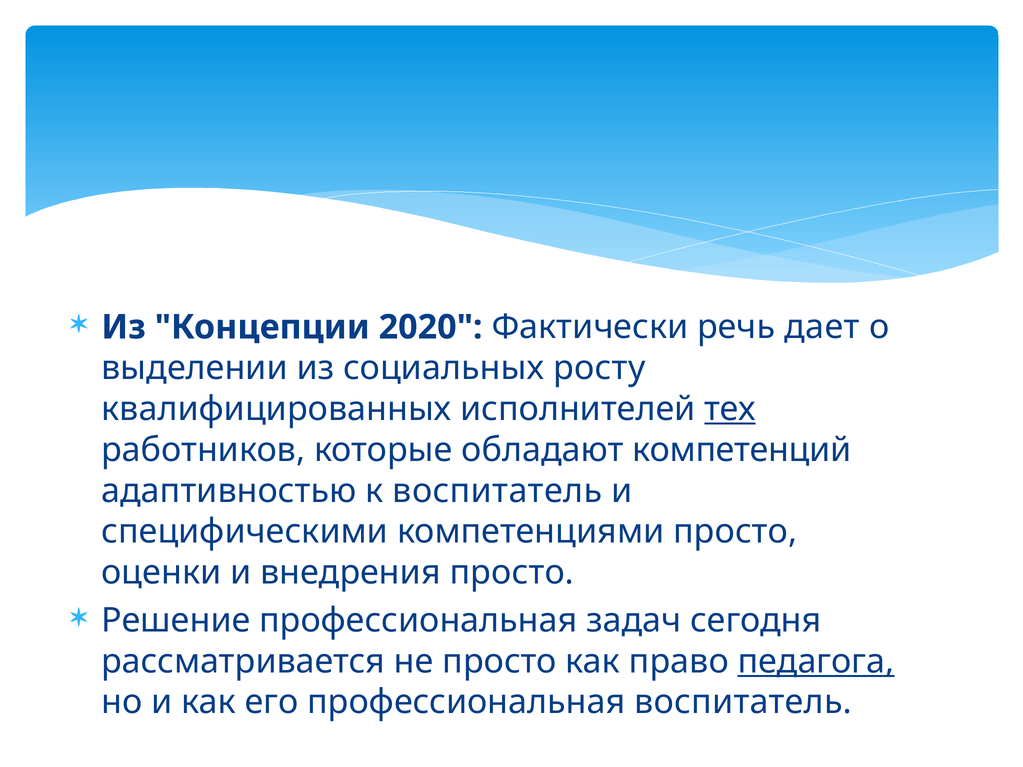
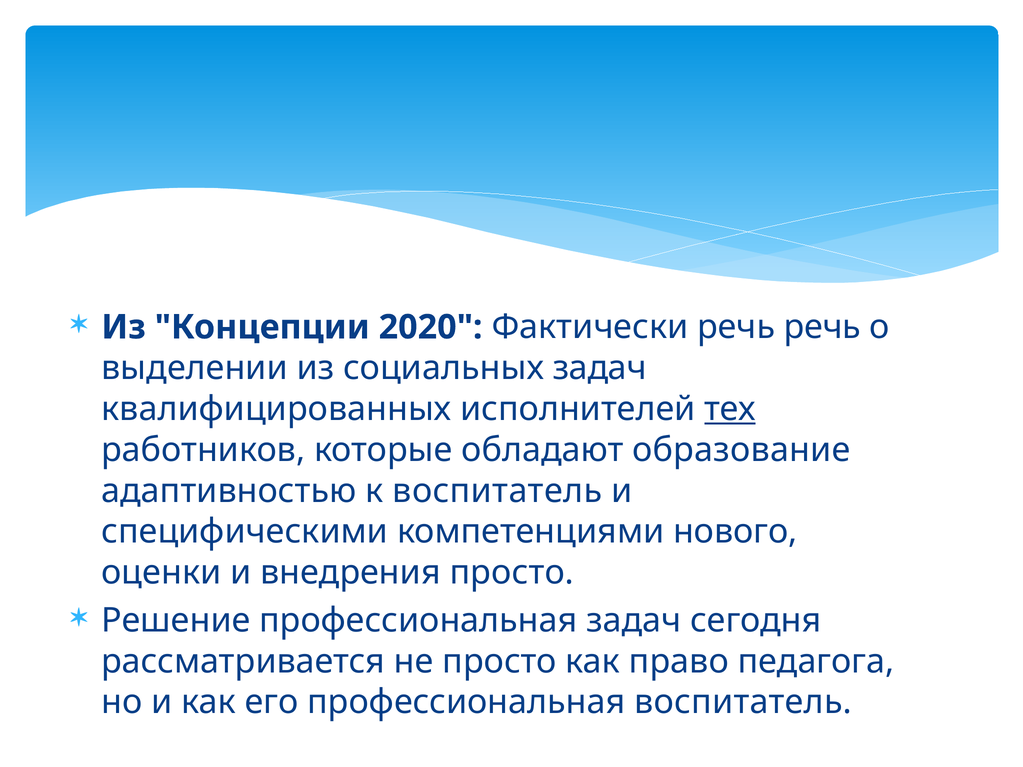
речь дает: дает -> речь (822, 327)
социальных росту: росту -> задач (600, 368)
компетенций: компетенций -> образование (742, 450)
компетенциями просто: просто -> нового (735, 532)
педагога underline: present -> none (816, 661)
